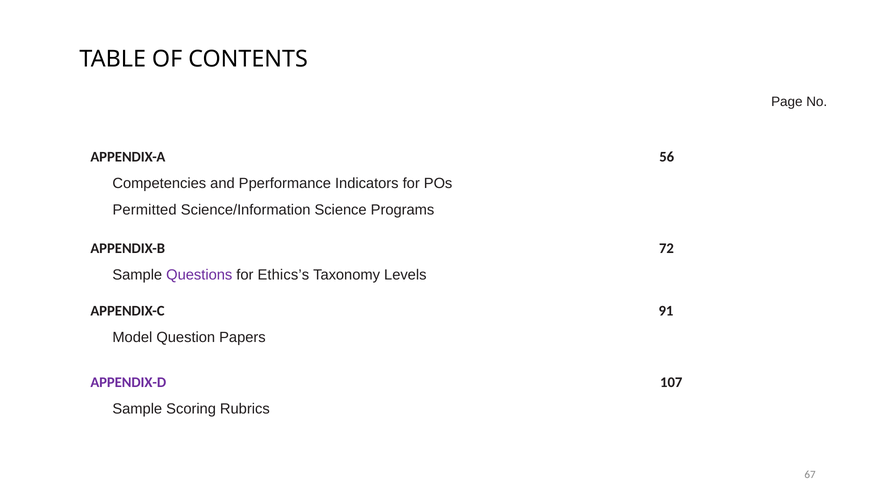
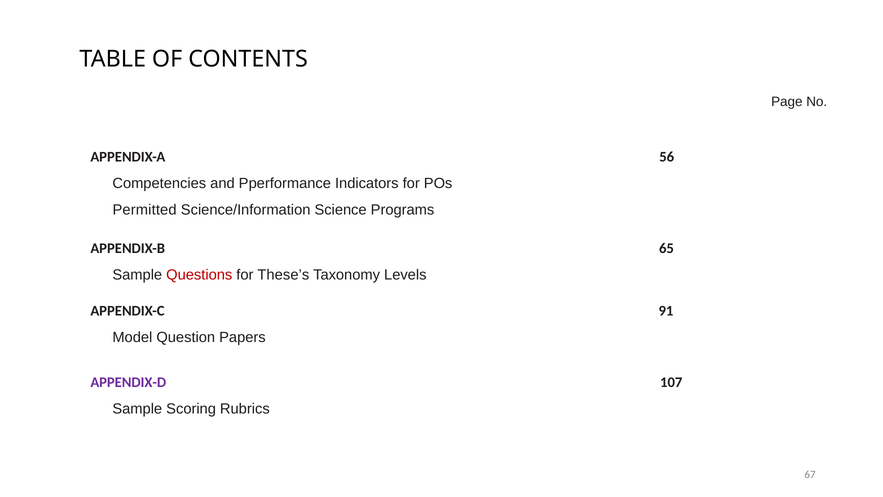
72: 72 -> 65 (666, 248)
Questions colour: purple -> red (199, 275)
Ethics’s: Ethics’s -> These’s (283, 275)
